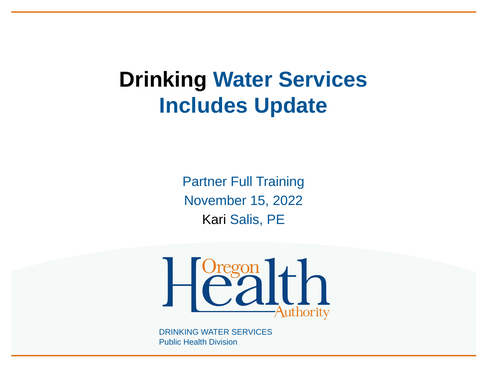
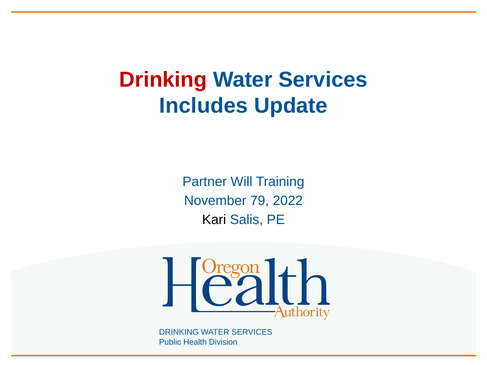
Drinking colour: black -> red (163, 80)
Full: Full -> Will (242, 182)
15: 15 -> 79 (260, 201)
